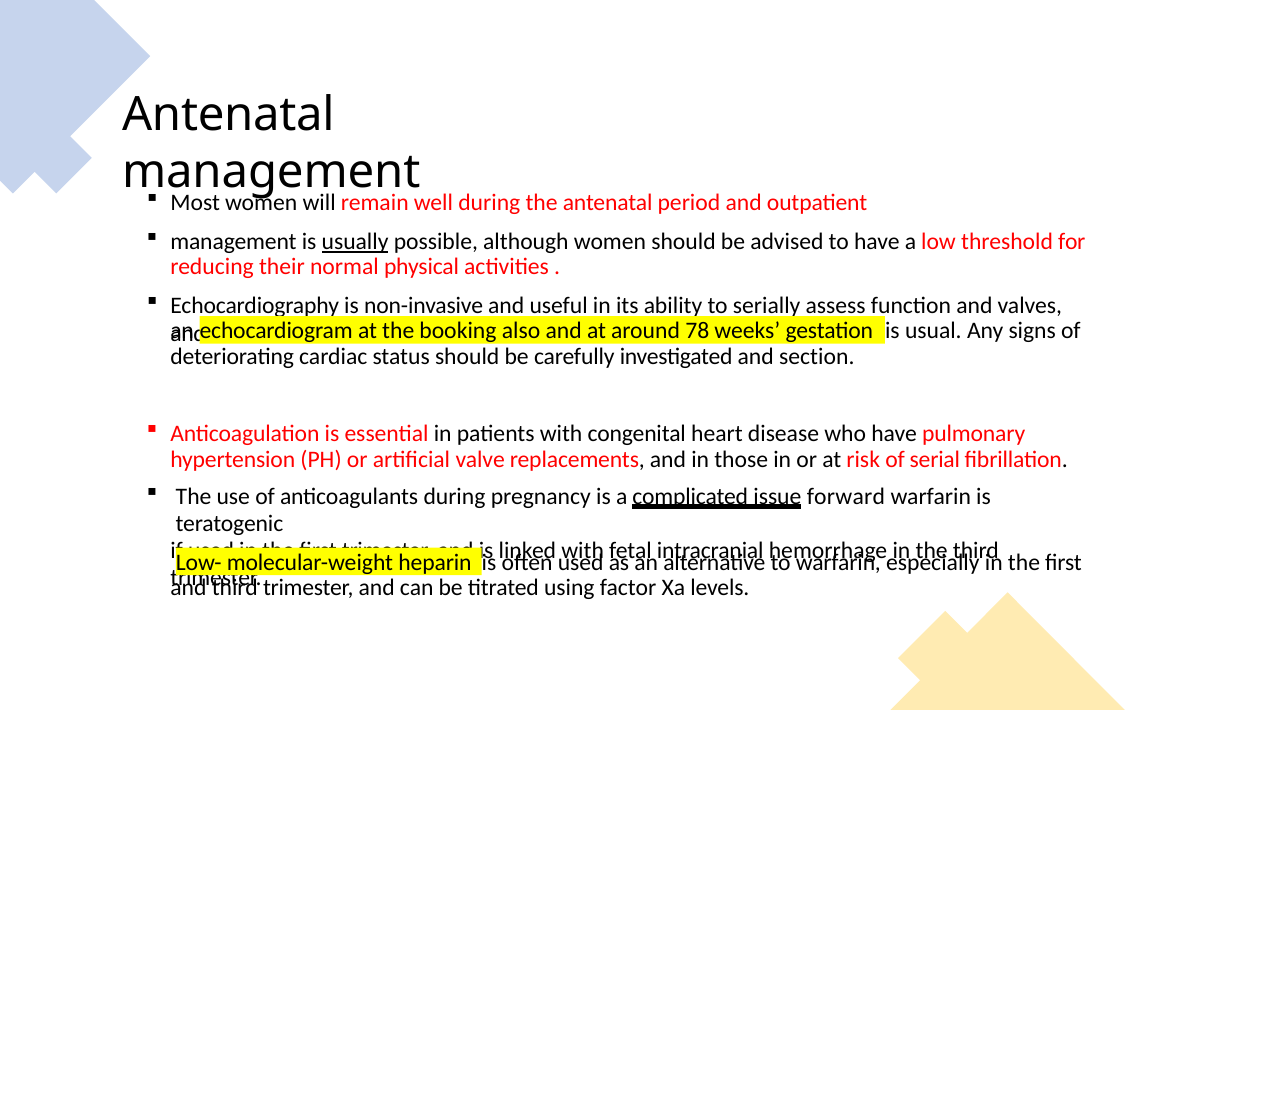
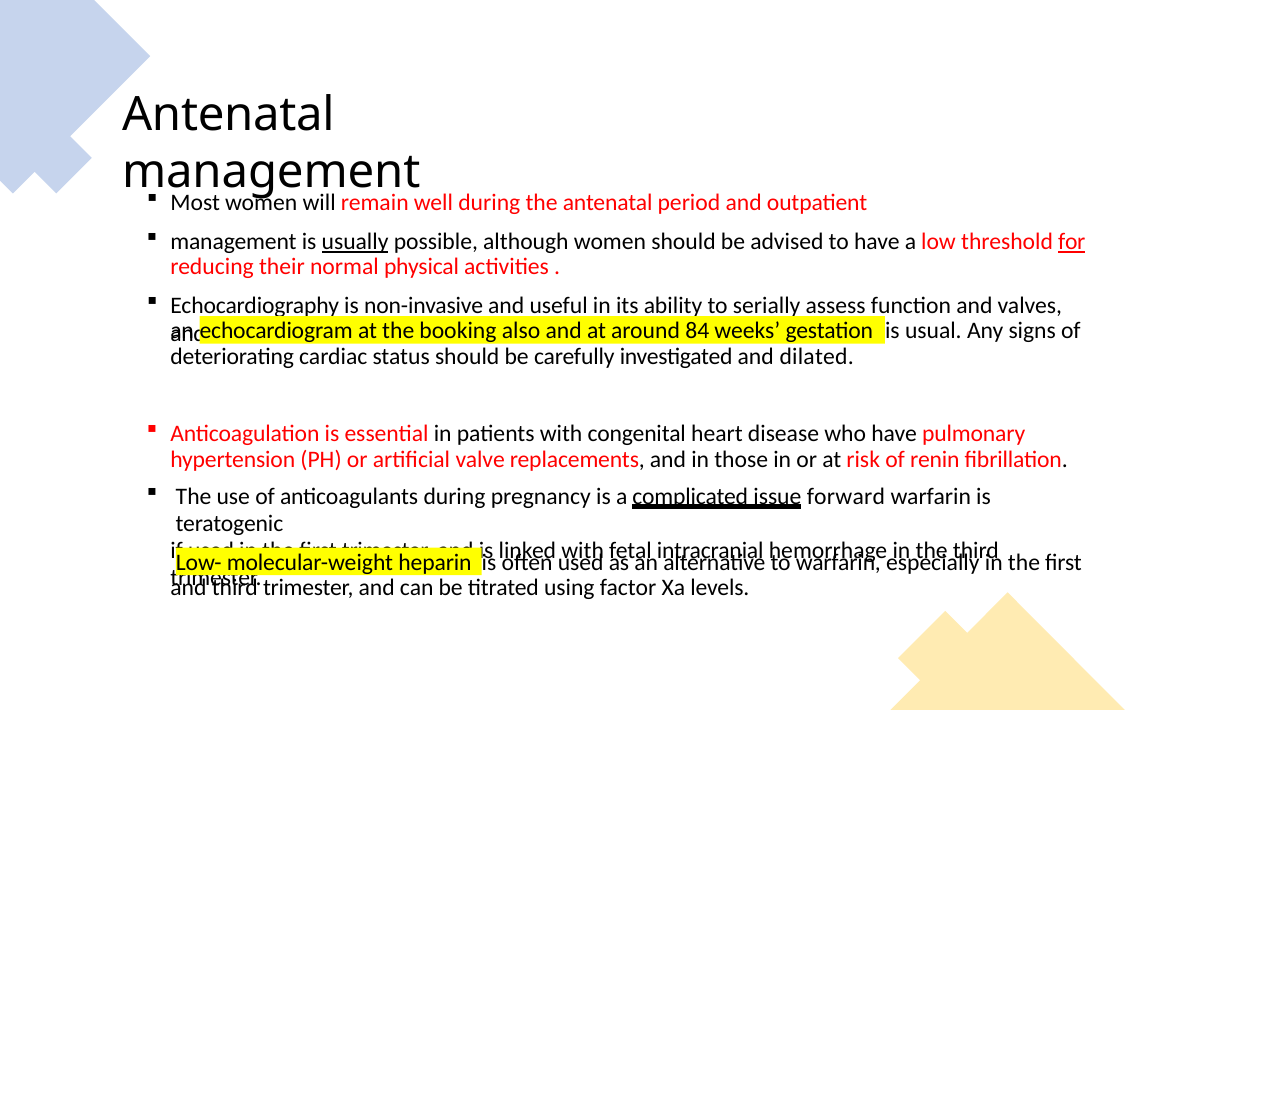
for underline: none -> present (1072, 242)
78: 78 -> 84 (697, 331)
section: section -> dilated (817, 357)
serial: serial -> renin (935, 459)
